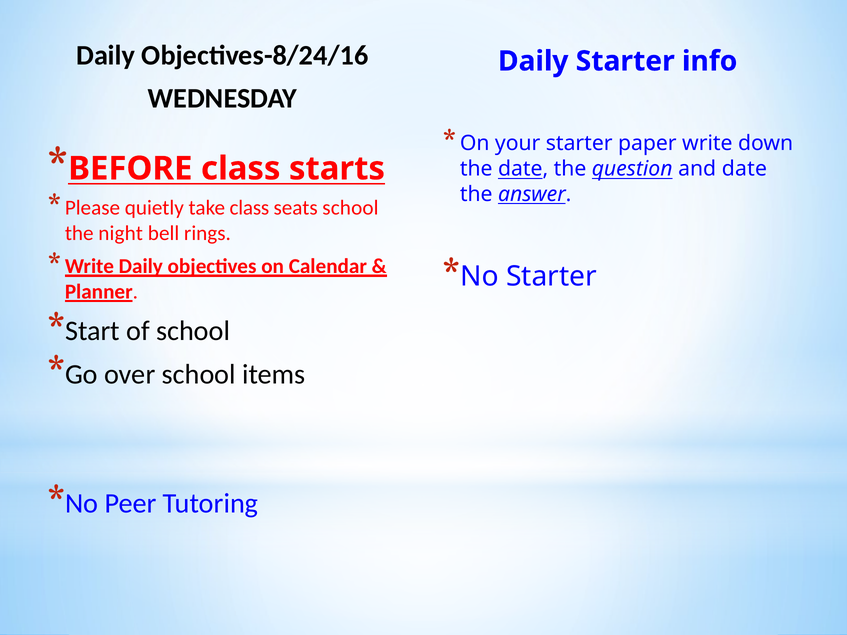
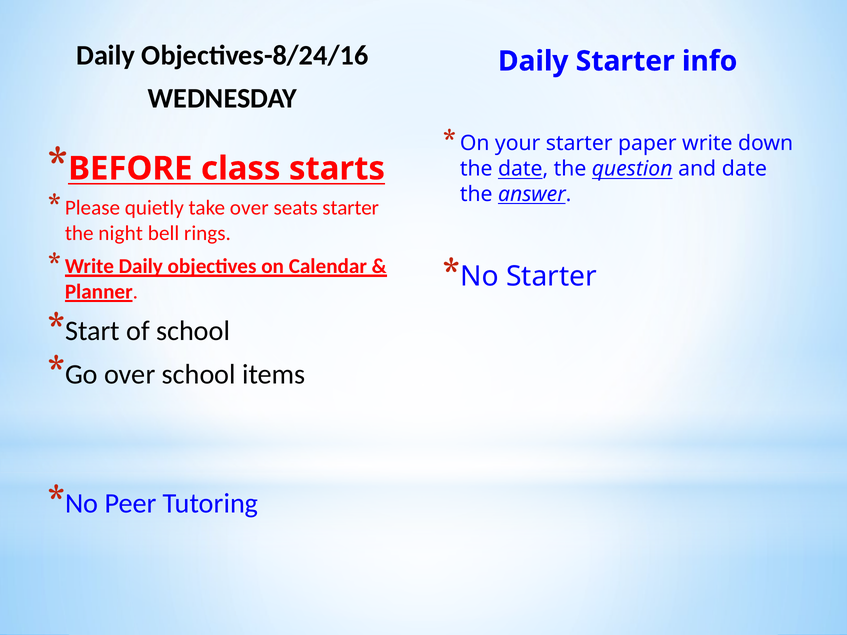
take class: class -> over (249, 208)
seats school: school -> starter (351, 208)
